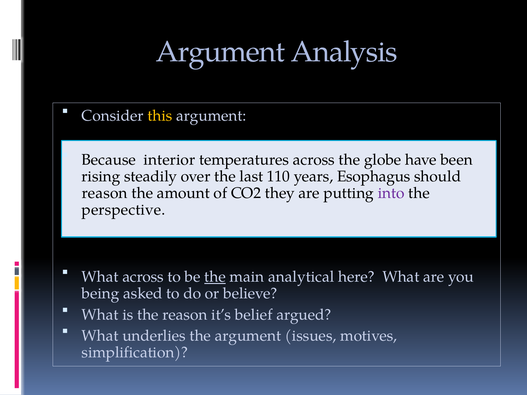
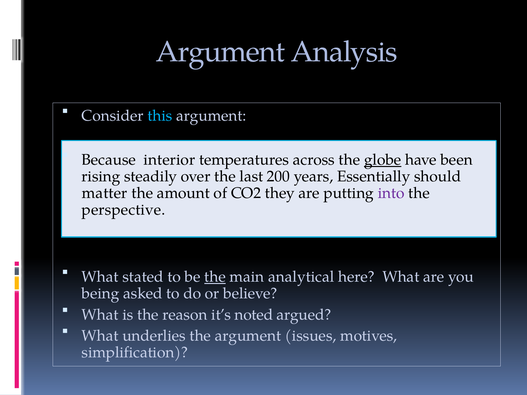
this colour: yellow -> light blue (160, 116)
globe underline: none -> present (383, 160)
110: 110 -> 200 (278, 177)
Esophagus: Esophagus -> Essentially (374, 177)
reason: reason -> matter (105, 193)
What across: across -> stated (143, 277)
belief: belief -> noted (254, 315)
